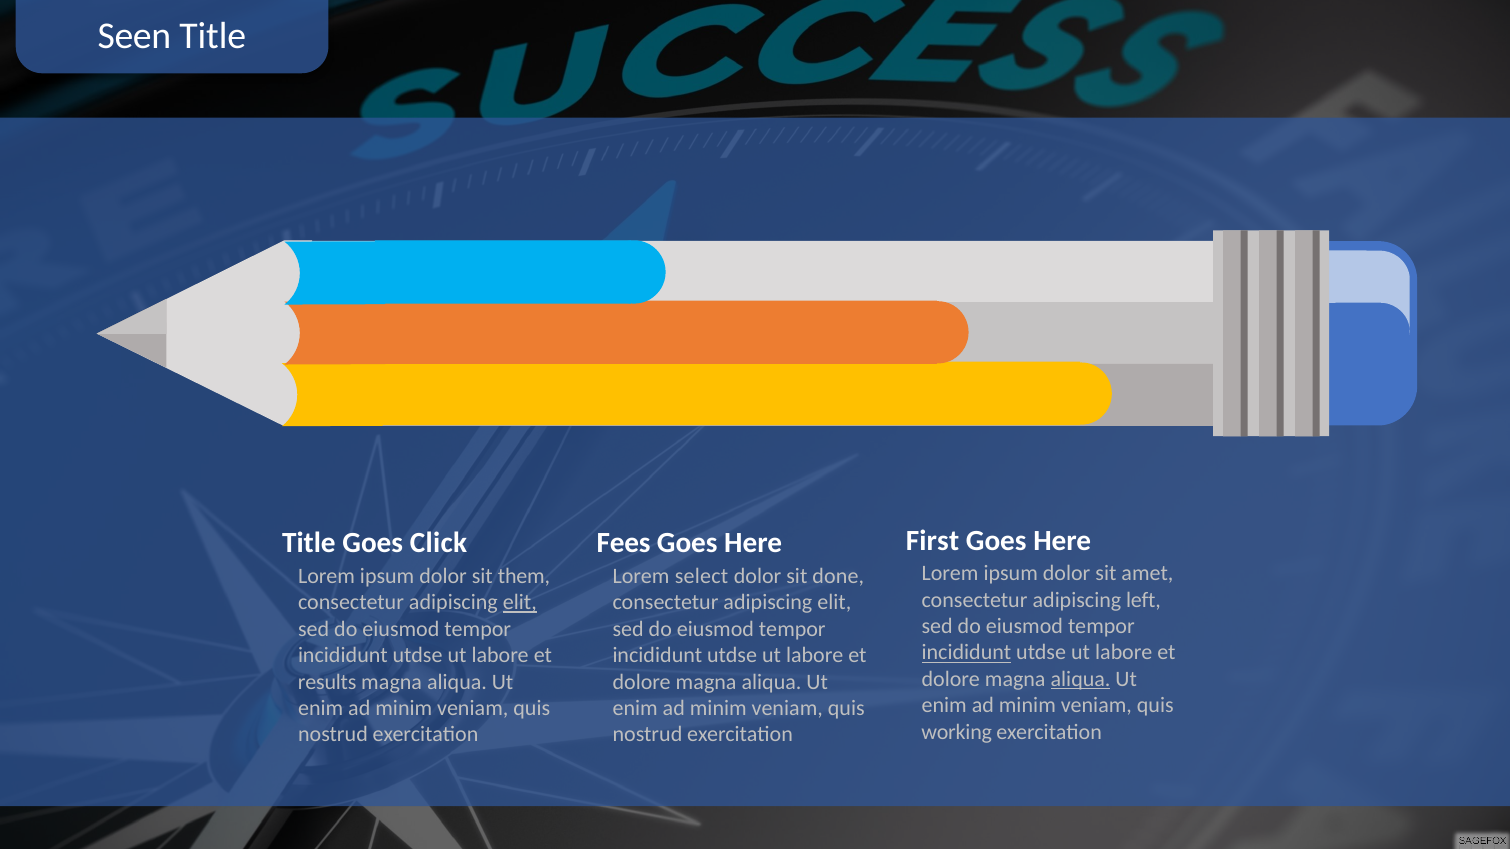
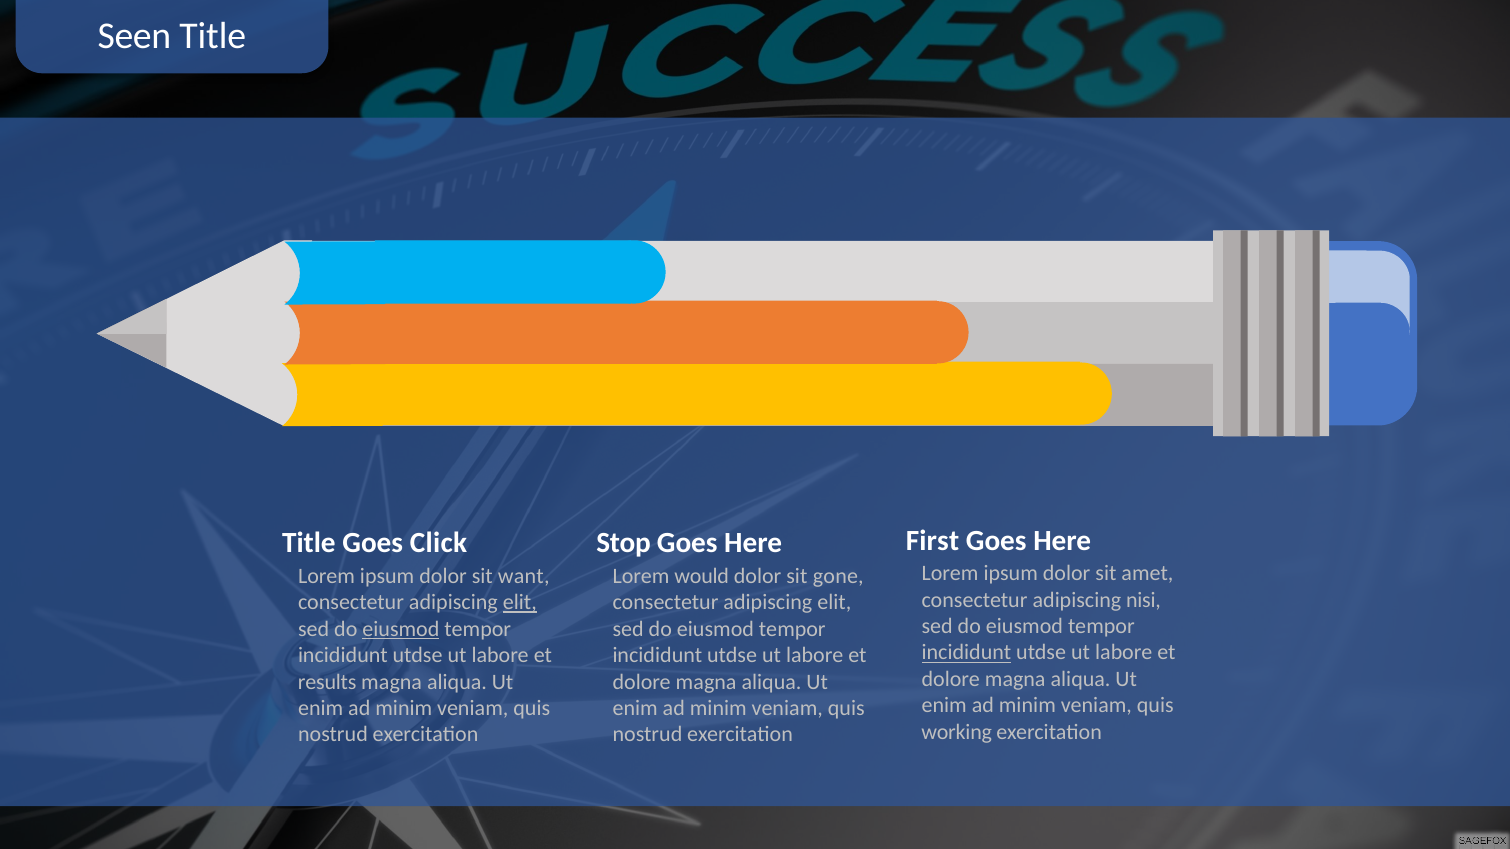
Fees: Fees -> Stop (624, 544)
them: them -> want (524, 576)
select: select -> would (702, 576)
done: done -> gone (838, 576)
left: left -> nisi (1143, 600)
eiusmod underline: none -> present (401, 629)
aliqua underline: present -> none (1081, 679)
